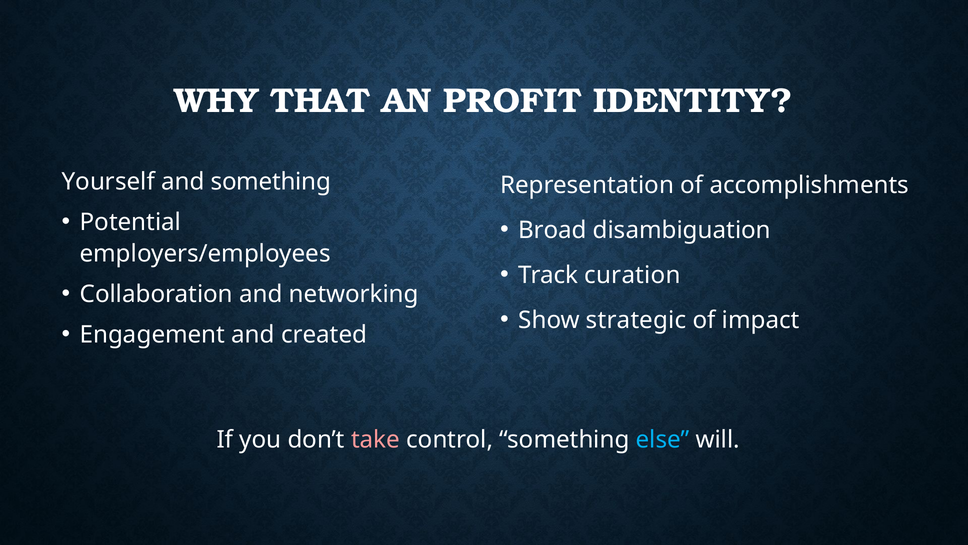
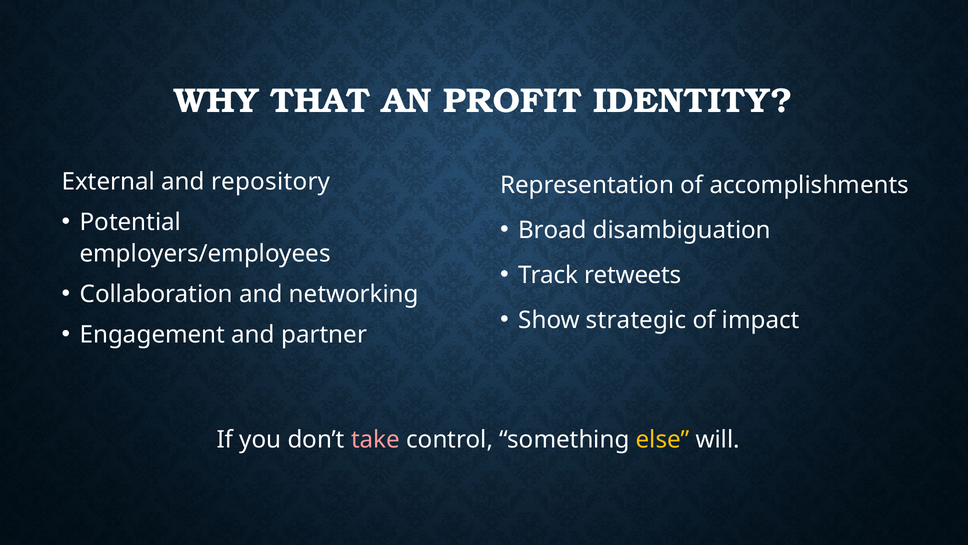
Yourself: Yourself -> External (108, 182)
and something: something -> repository (271, 182)
curation: curation -> retweets (633, 275)
created: created -> partner (324, 334)
else colour: light blue -> yellow (663, 439)
